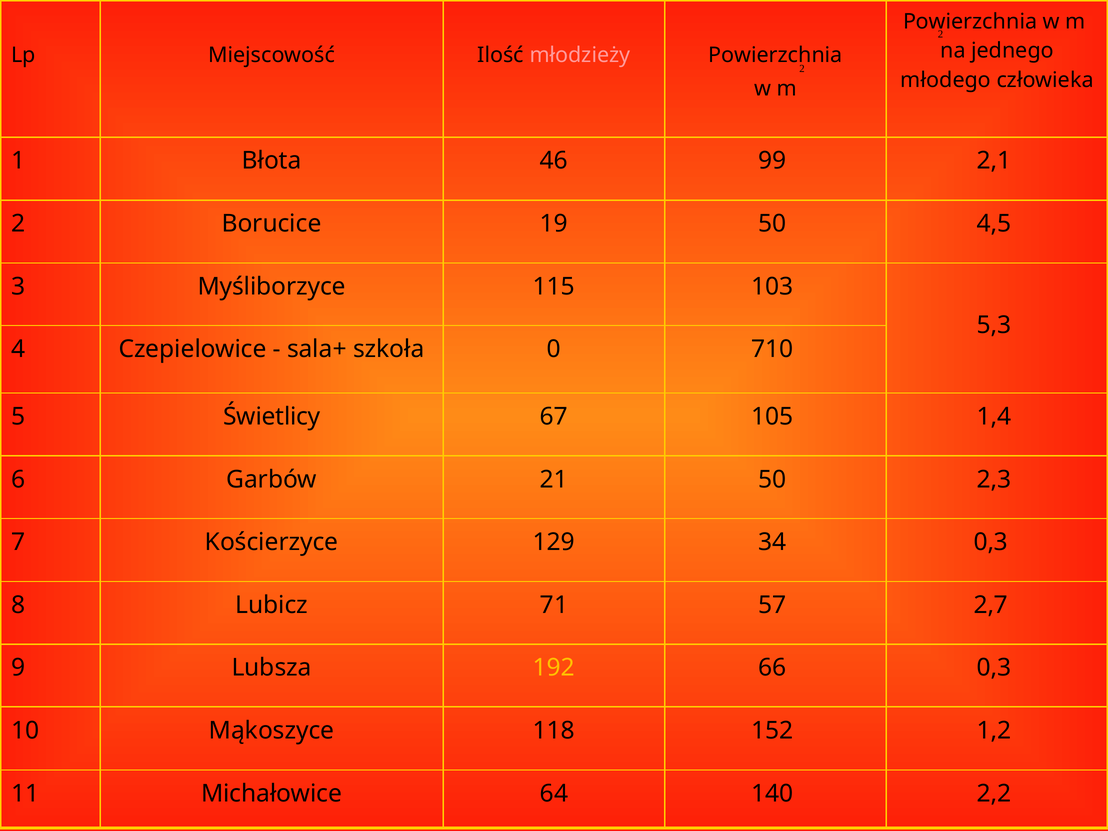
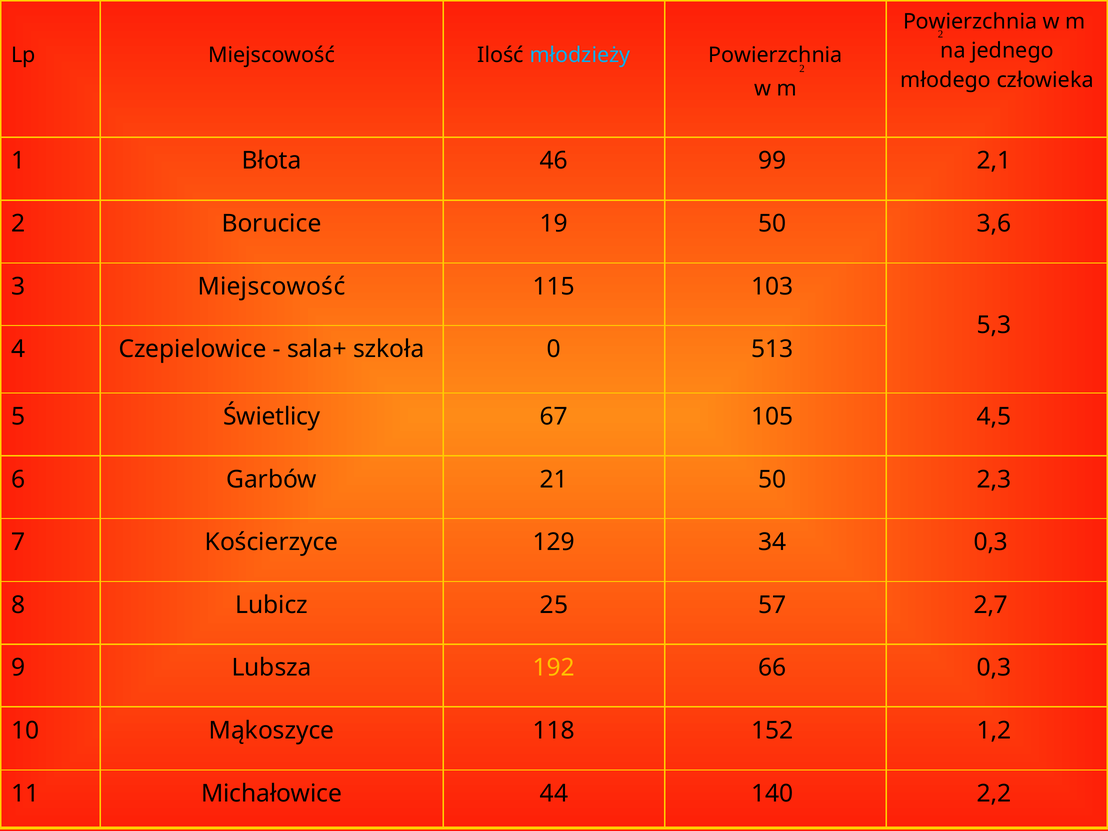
młodzieży colour: pink -> light blue (580, 55)
4,5: 4,5 -> 3,6 (994, 224)
3 Myśliborzyce: Myśliborzyce -> Miejscowość (272, 287)
710: 710 -> 513 (772, 349)
1,4: 1,4 -> 4,5 (994, 417)
71: 71 -> 25 (554, 605)
64: 64 -> 44 (554, 794)
